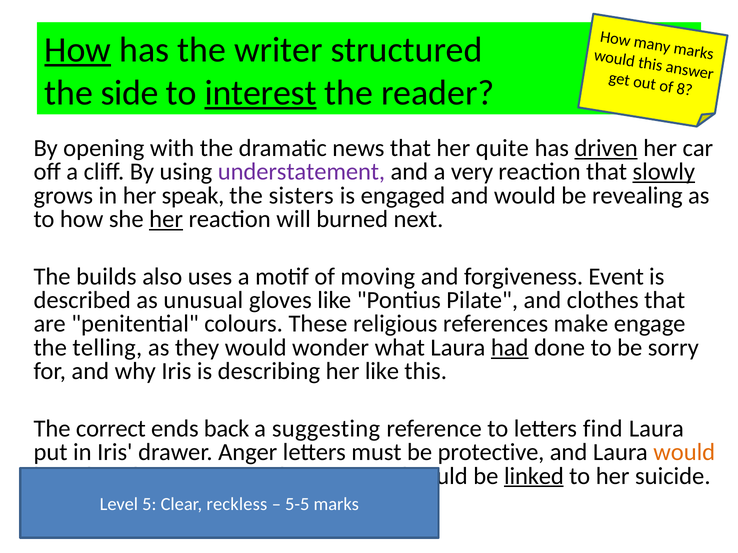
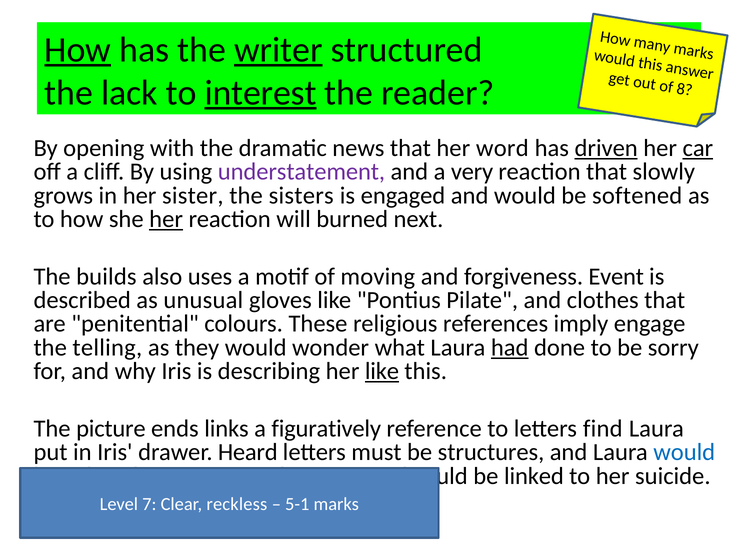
writer underline: none -> present (278, 50)
side: side -> lack (129, 93)
quite: quite -> word (502, 148)
car underline: none -> present (698, 148)
slowly underline: present -> none (664, 172)
speak: speak -> sister (193, 196)
revealing: revealing -> softened (637, 196)
make: make -> imply (581, 324)
like underline: none -> present (382, 371)
correct: correct -> picture (111, 429)
back: back -> links (227, 429)
suggesting: suggesting -> figuratively (326, 429)
Anger: Anger -> Heard (248, 453)
protective: protective -> structures (491, 453)
would colour: orange -> blue (684, 453)
linked underline: present -> none (534, 476)
5: 5 -> 7 (149, 505)
5-5: 5-5 -> 5-1 (297, 505)
